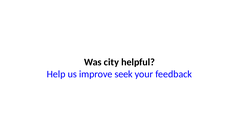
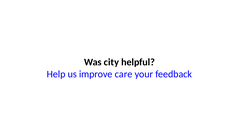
seek: seek -> care (124, 74)
